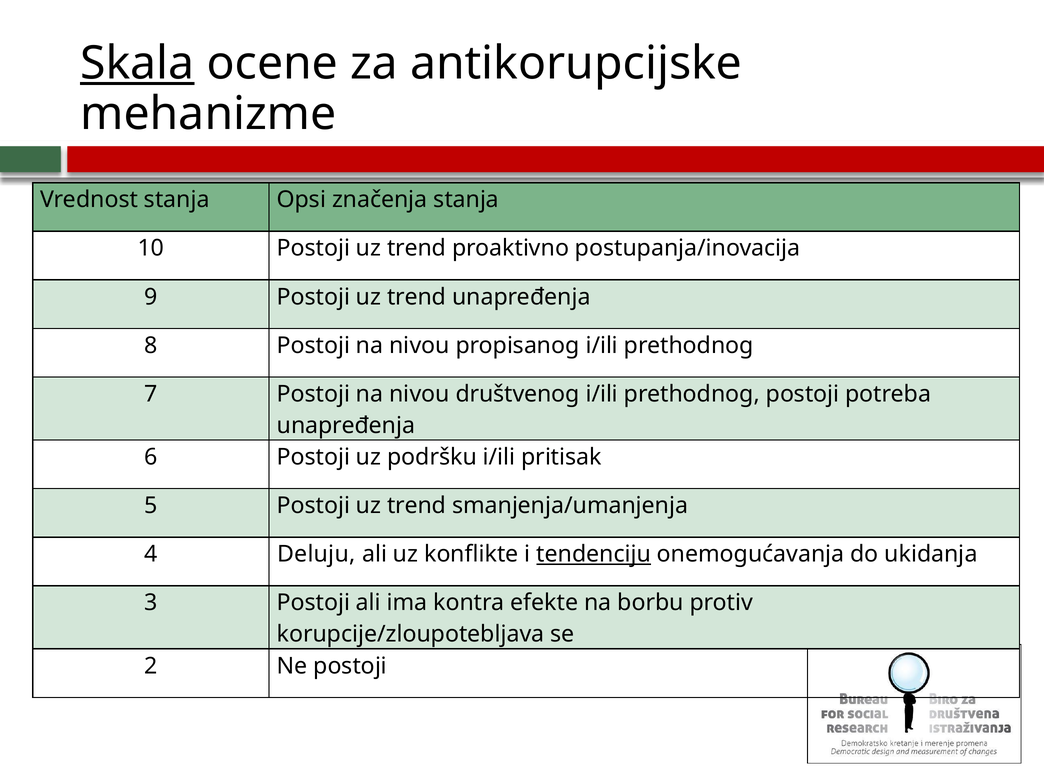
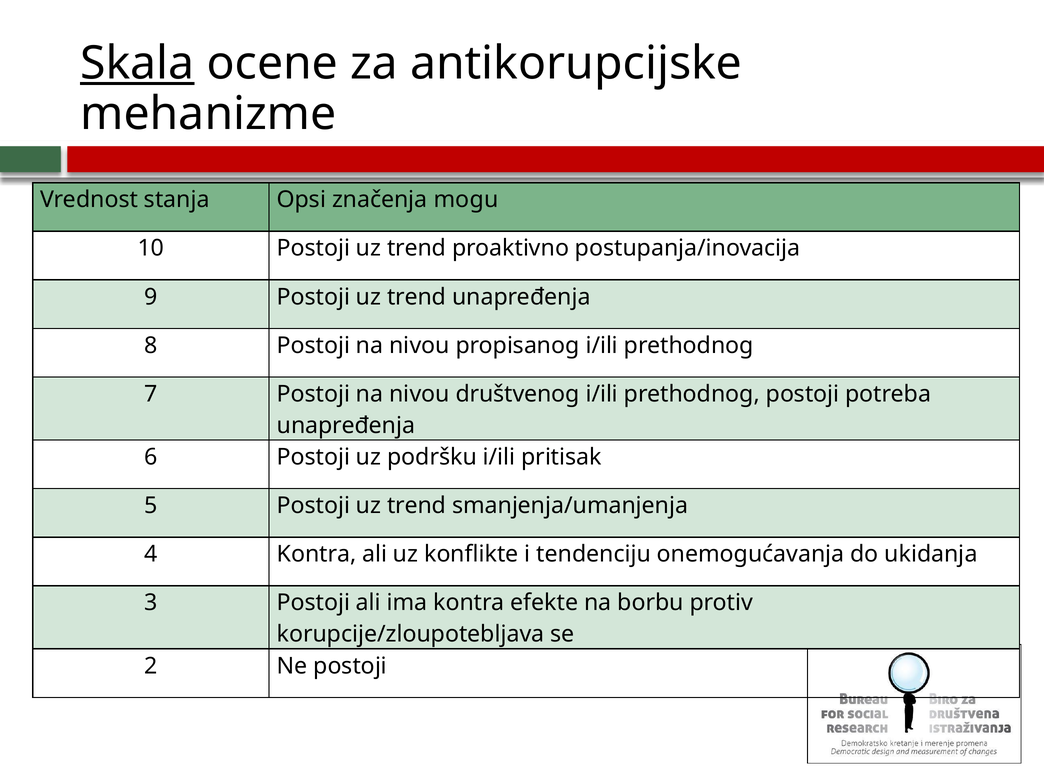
značenja stanja: stanja -> mogu (466, 200)
4 Deluju: Deluju -> Kontra (317, 554)
tendenciju underline: present -> none (594, 554)
